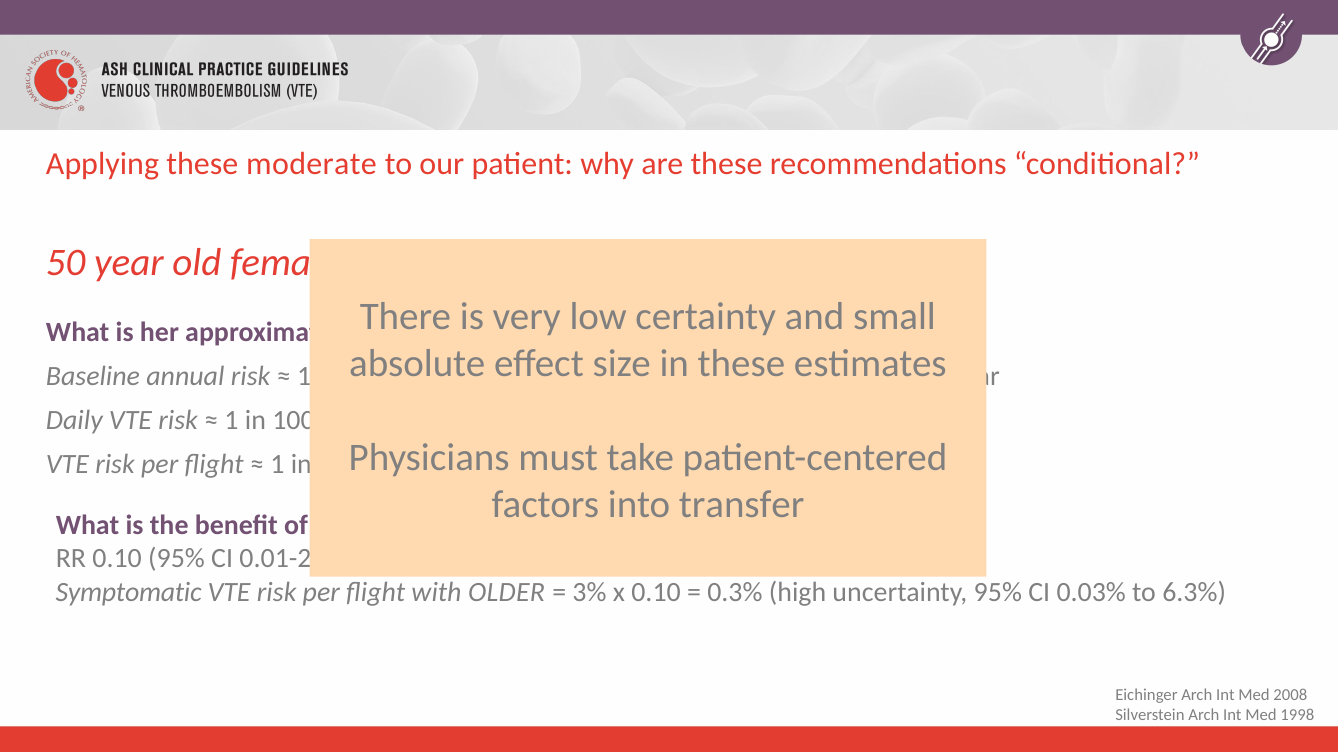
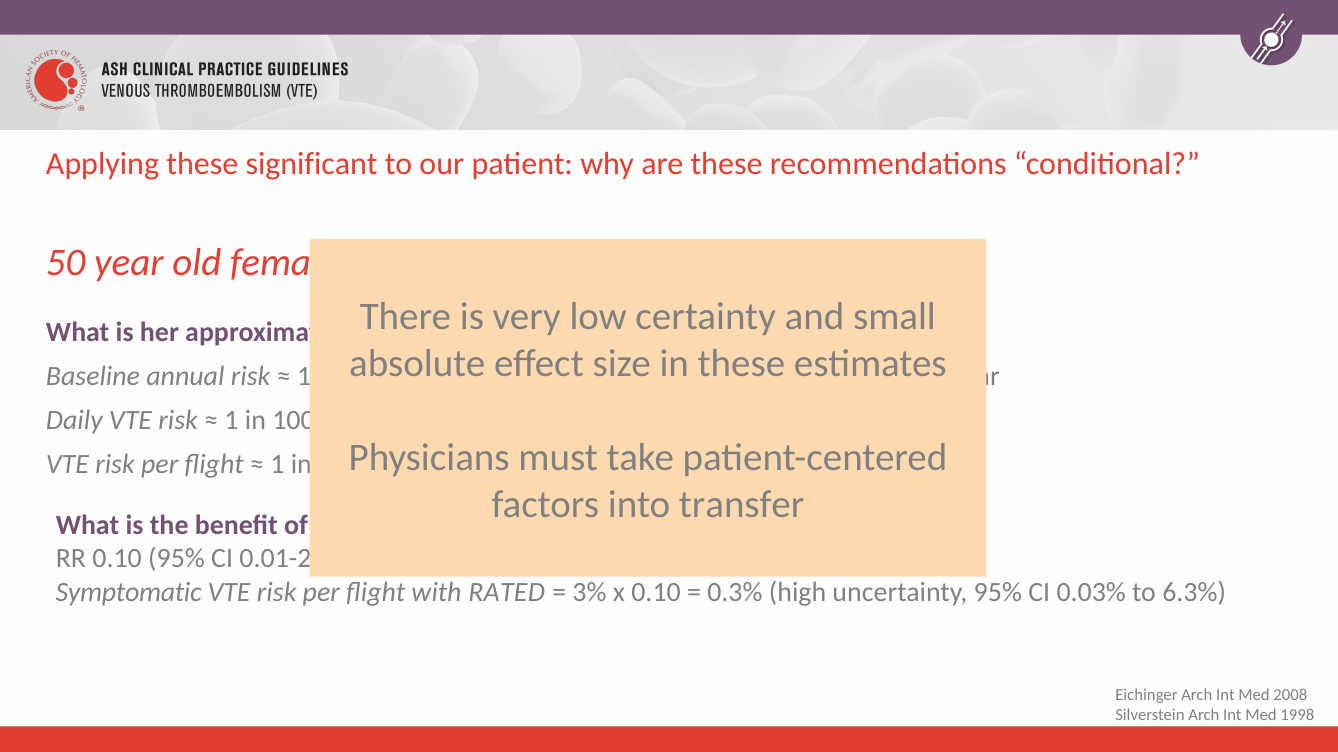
moderate: moderate -> significant (312, 164)
OLDER: OLDER -> RATED (507, 592)
